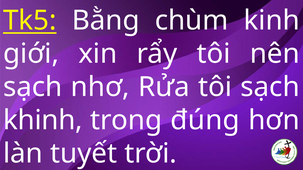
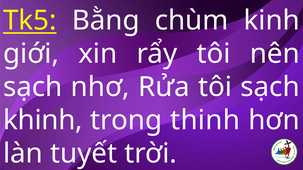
đúng: đúng -> thinh (205, 120)
